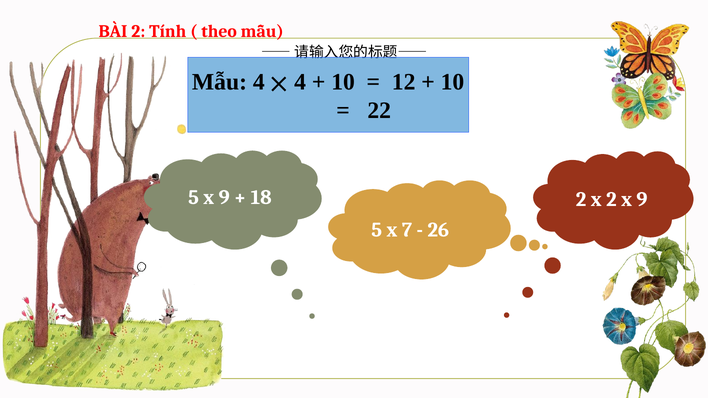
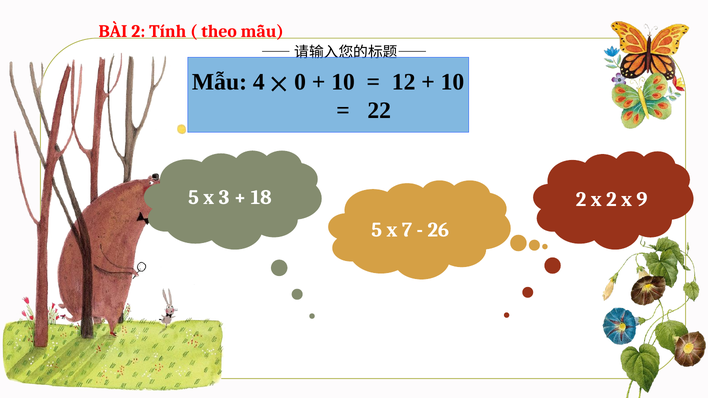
4 4: 4 -> 0 (300, 82)
5 x 9: 9 -> 3 (224, 198)
